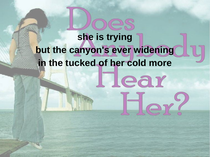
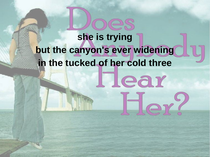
more: more -> three (160, 63)
